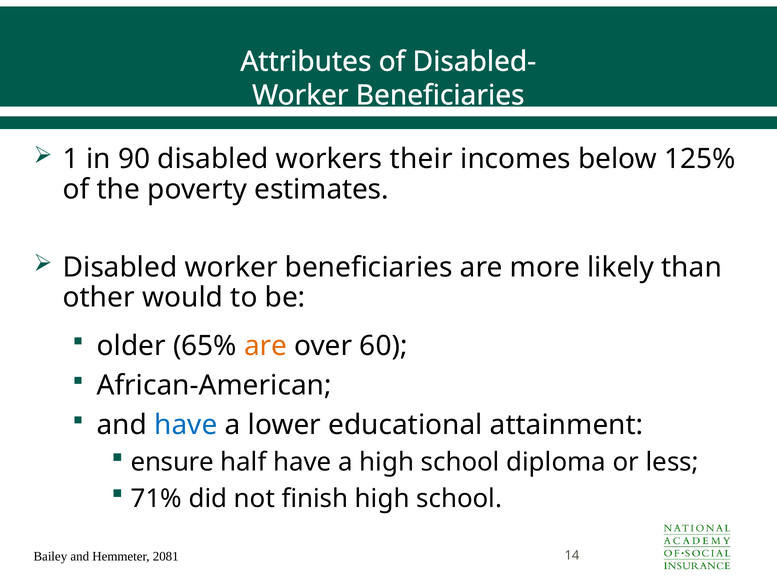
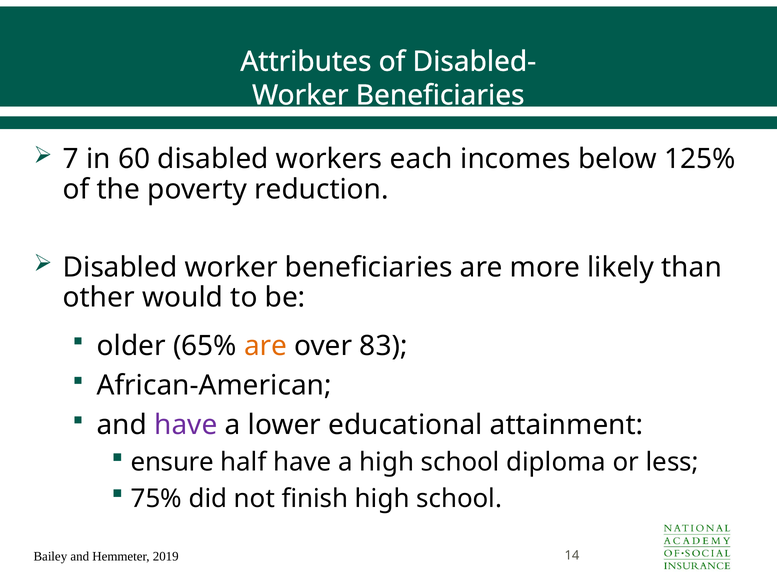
1: 1 -> 7 (71, 159)
90: 90 -> 60 (134, 159)
their: their -> each (421, 159)
estimates: estimates -> reduction (321, 189)
60: 60 -> 83 (384, 346)
have colour: blue -> purple (186, 425)
71%: 71% -> 75% (156, 498)
2081: 2081 -> 2019 (166, 556)
